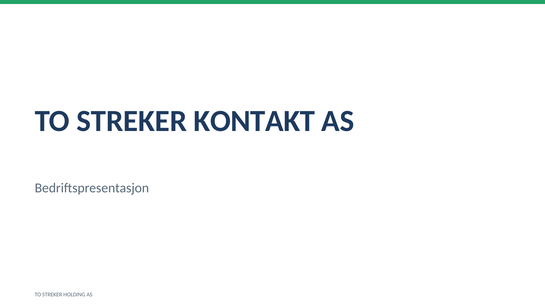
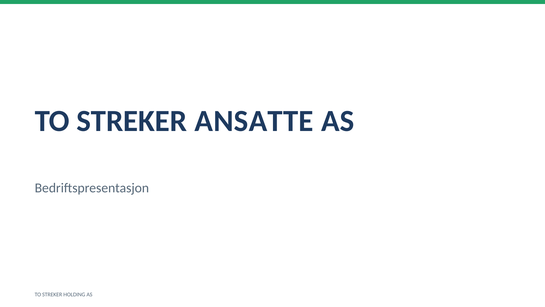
KONTAKT: KONTAKT -> ANSATTE (254, 121)
